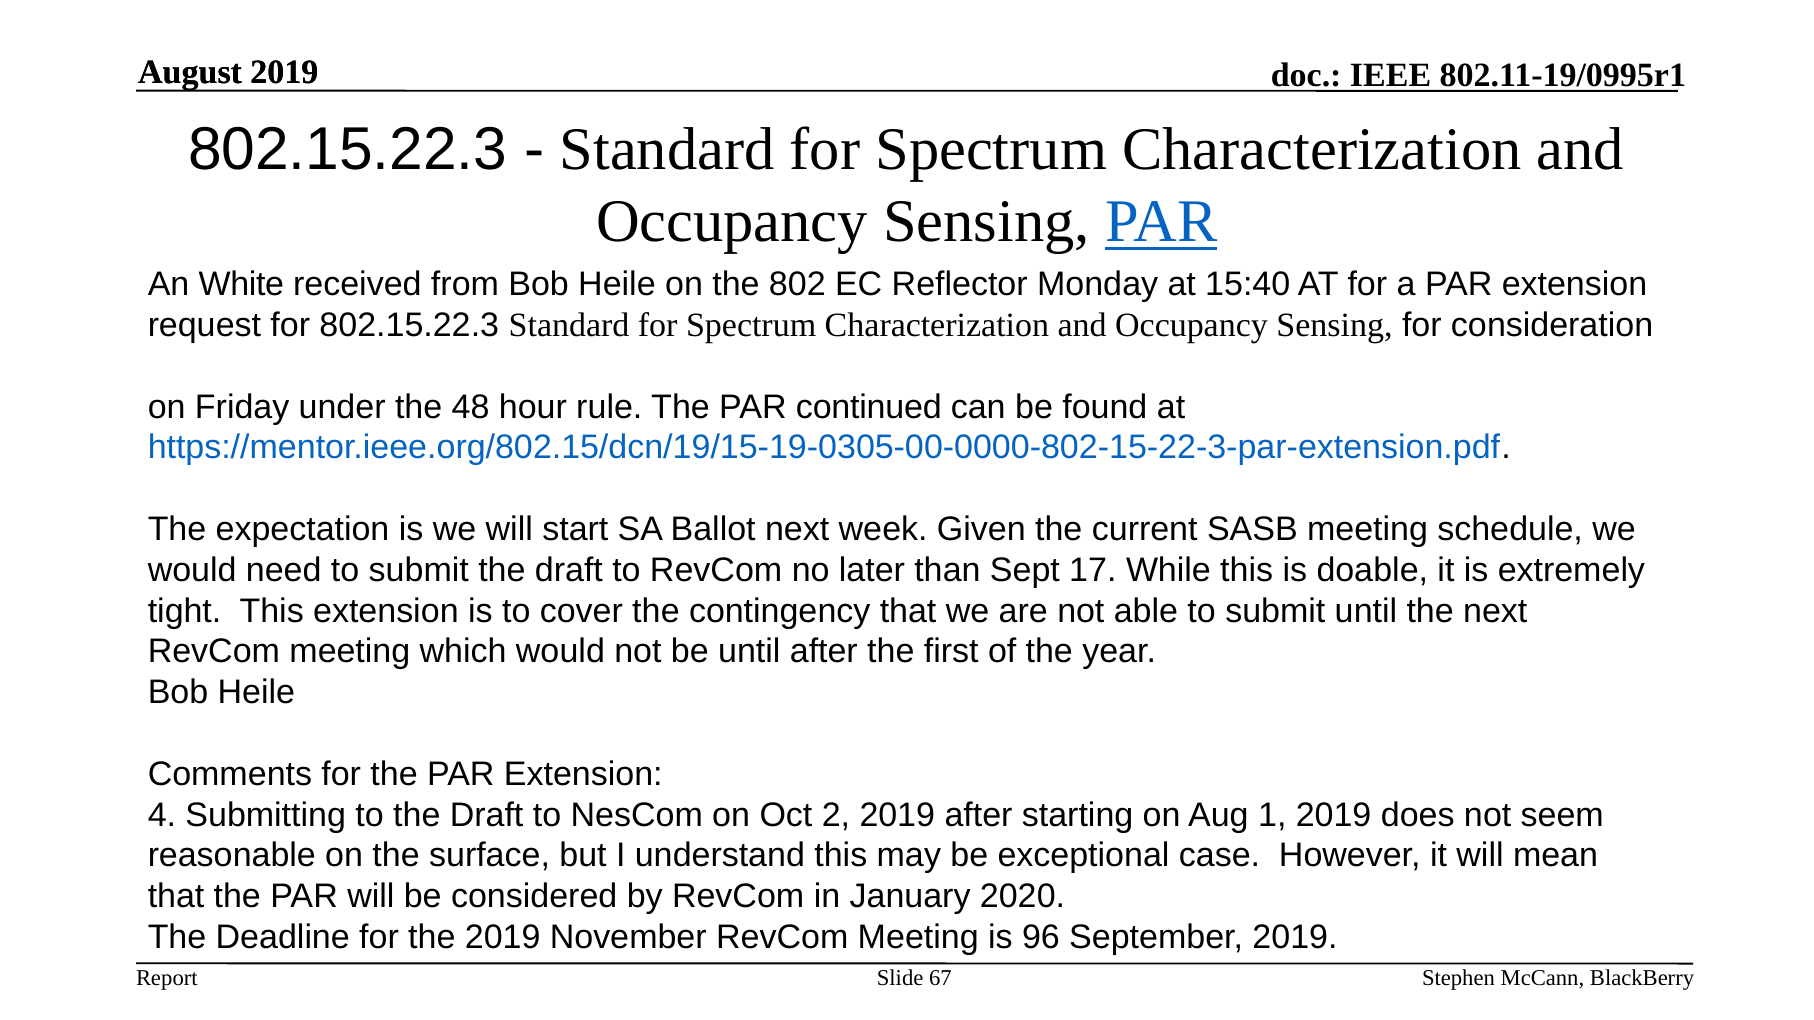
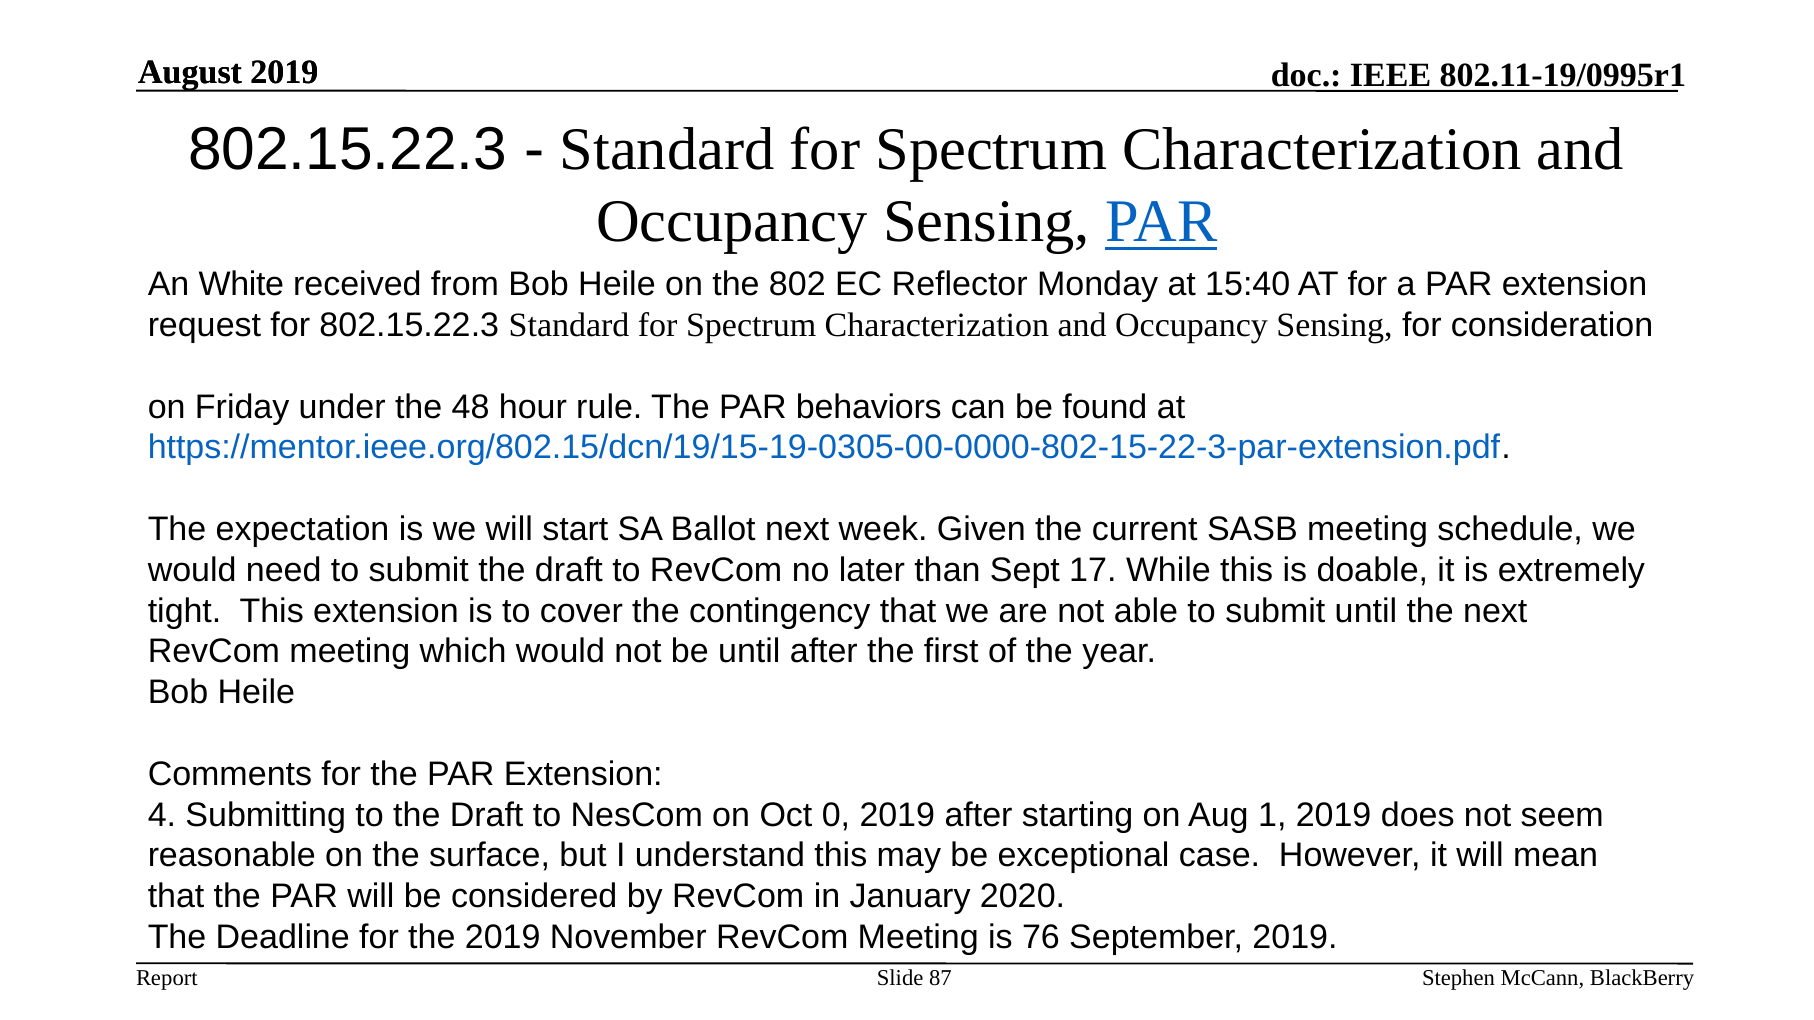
continued: continued -> behaviors (869, 407)
2: 2 -> 0 (836, 815)
96: 96 -> 76 (1041, 938)
67: 67 -> 87 (940, 979)
